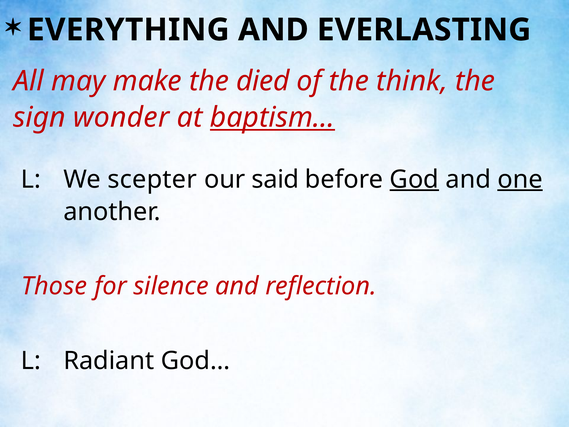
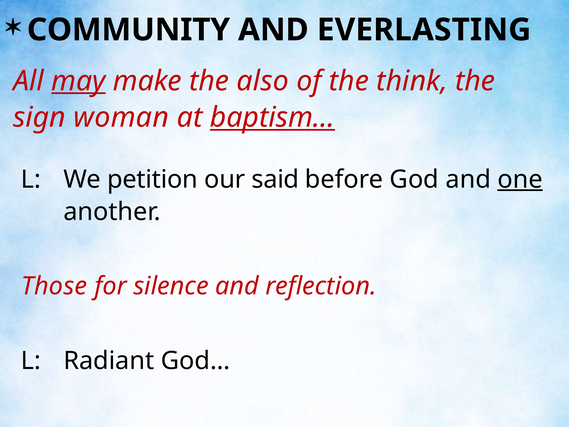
EVERYTHING: EVERYTHING -> COMMUNITY (129, 30)
may underline: none -> present (78, 81)
died: died -> also (263, 81)
wonder: wonder -> woman (121, 118)
scepter: scepter -> petition (152, 179)
God underline: present -> none (414, 179)
